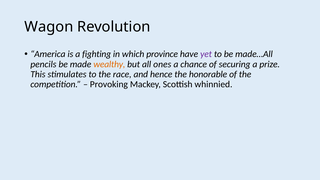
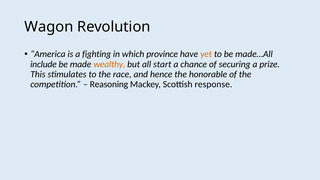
yet colour: purple -> orange (206, 54)
pencils: pencils -> include (43, 64)
ones: ones -> start (162, 64)
Provoking: Provoking -> Reasoning (109, 84)
whinnied: whinnied -> response (213, 84)
